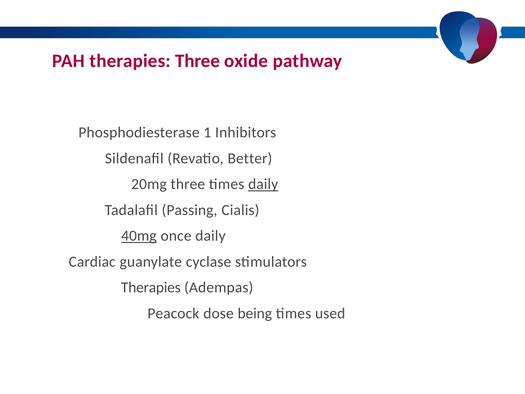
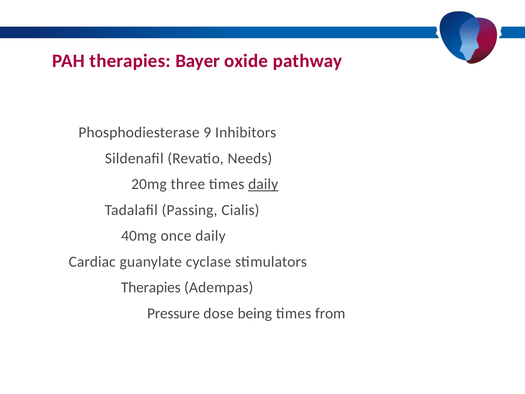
therapies Three: Three -> Bayer (198, 61)
1: 1 -> 9 (207, 132)
Better: Better -> Needs (250, 158)
40mg underline: present -> none (139, 236)
Peacock: Peacock -> Pressure (174, 313)
used: used -> from (330, 313)
